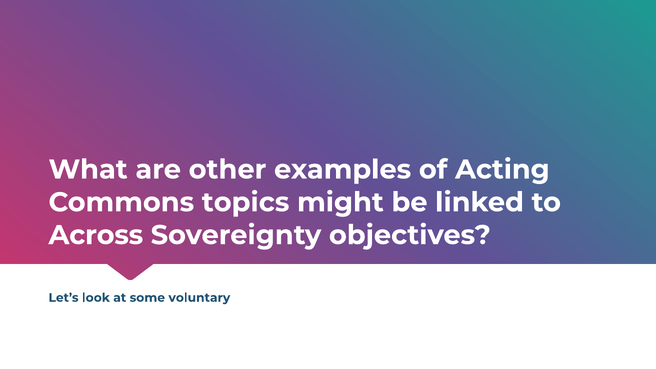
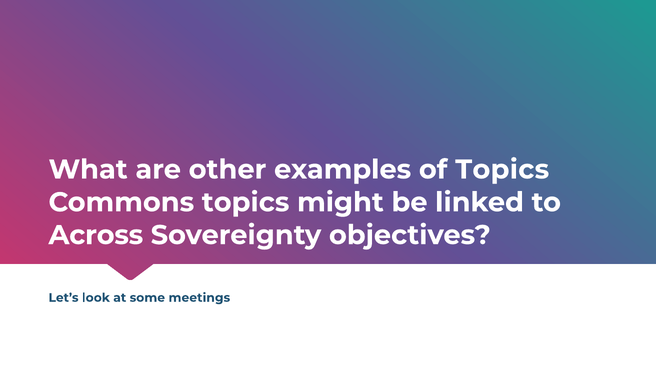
of Acting: Acting -> Topics (502, 170)
voluntary: voluntary -> meetings (199, 298)
